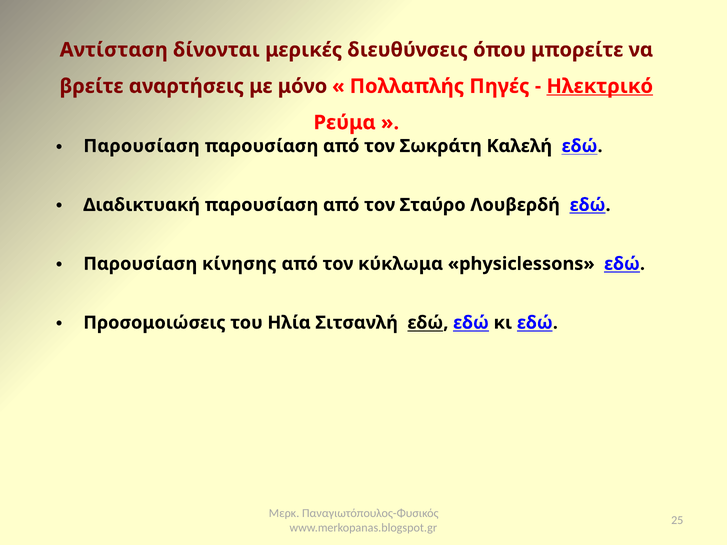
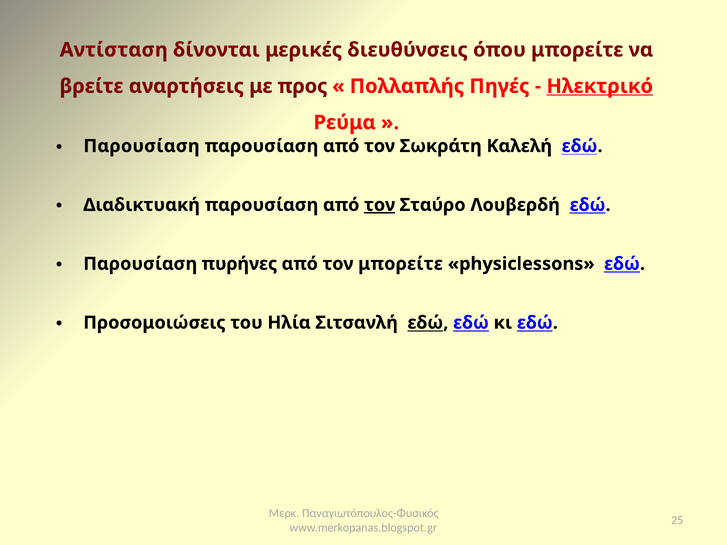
μόνο: μόνο -> προς (302, 86)
τον underline: none -> present (380, 205)
κίνησης: κίνησης -> πυρήνες (239, 264)
τον κύκλωμα: κύκλωμα -> μπορείτε (401, 264)
